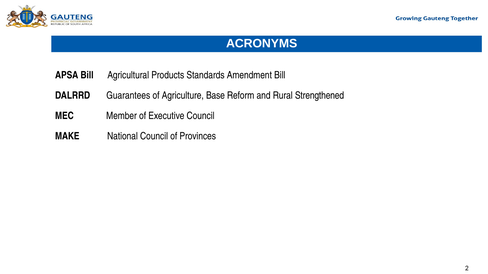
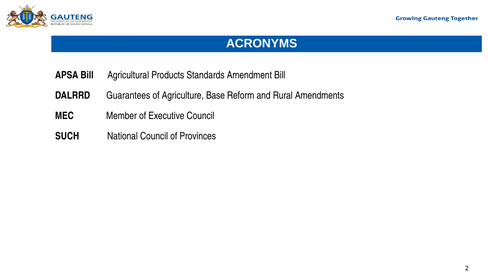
Strengthened: Strengthened -> Amendments (319, 96)
MAKE: MAKE -> SUCH (67, 136)
